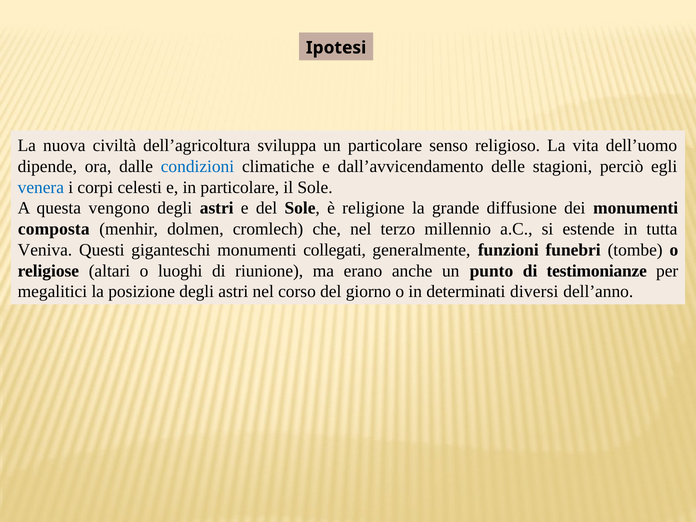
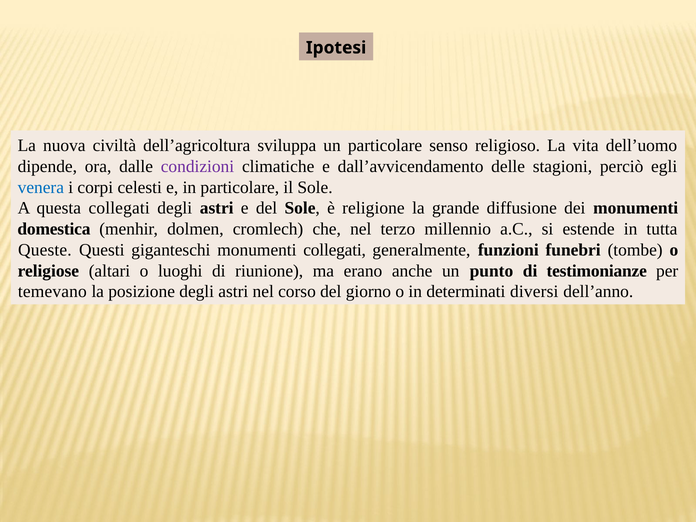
condizioni colour: blue -> purple (197, 166)
questa vengono: vengono -> collegati (119, 208)
composta: composta -> domestica (54, 229)
Veniva: Veniva -> Queste (45, 250)
megalitici: megalitici -> temevano (52, 292)
